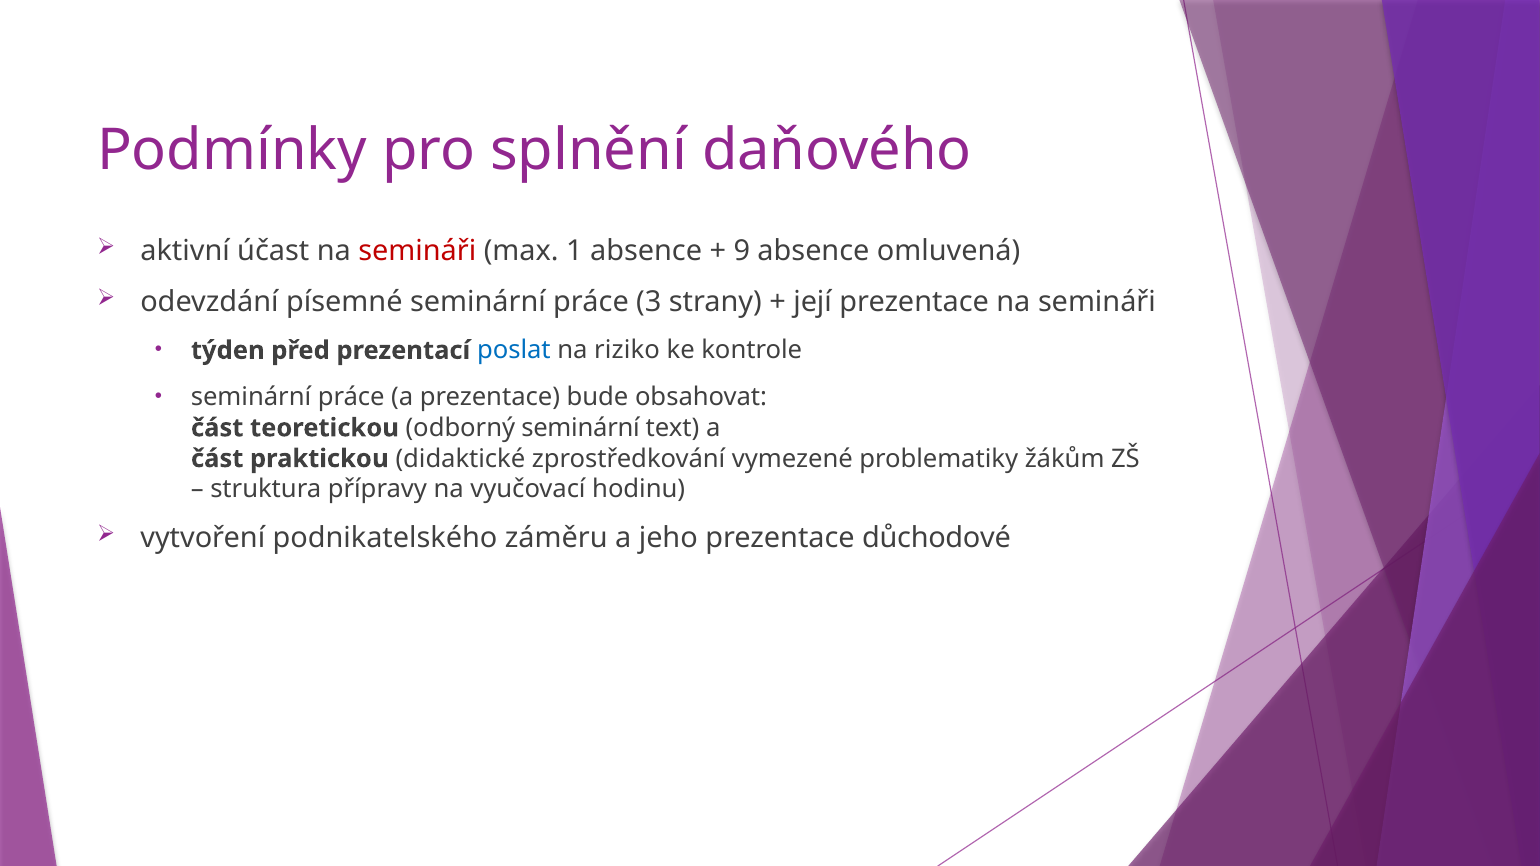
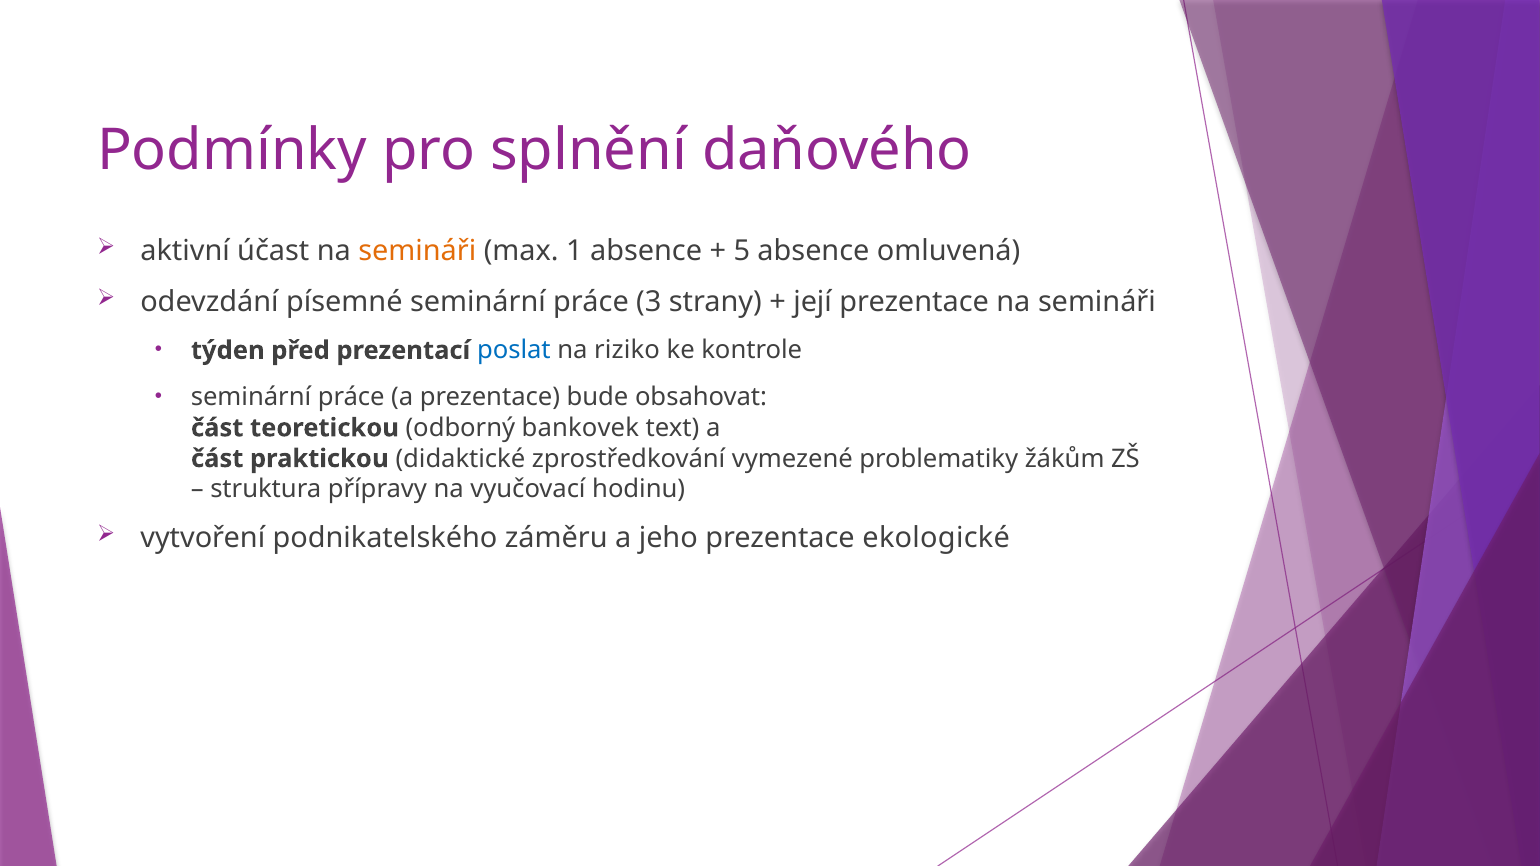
semináři colour: red -> orange (417, 251)
9: 9 -> 5 (742, 251)
odborný seminární: seminární -> bankovek (580, 428)
důchodové: důchodové -> ekologické (936, 538)
